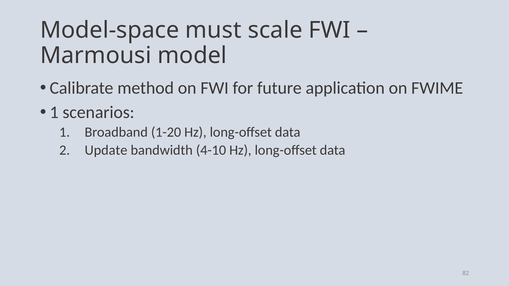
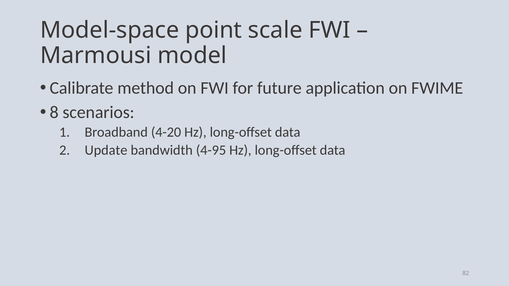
must: must -> point (214, 30)
1: 1 -> 8 (54, 113)
1-20: 1-20 -> 4-20 (166, 132)
4-10: 4-10 -> 4-95 (211, 150)
